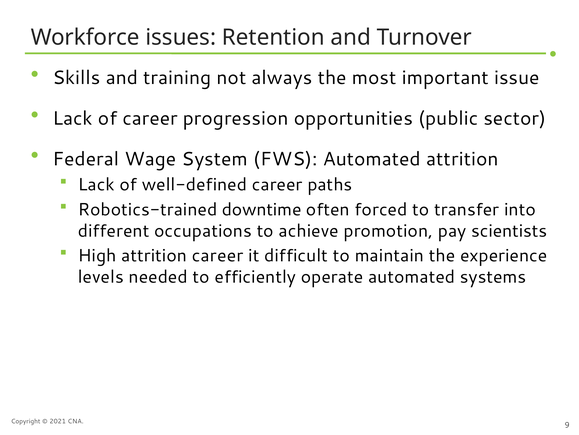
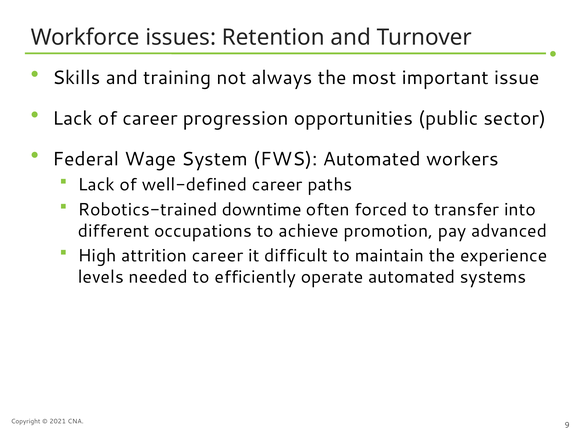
Automated attrition: attrition -> workers (462, 159)
scientists: scientists -> advanced (509, 230)
